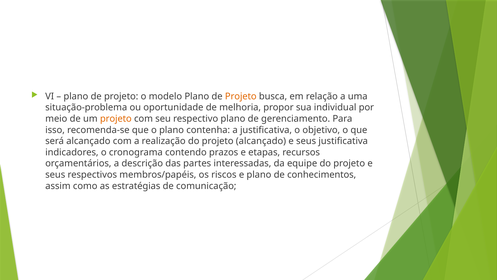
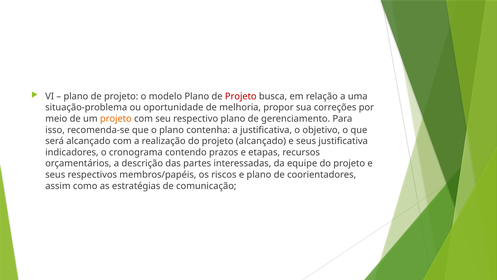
Projeto colour: orange -> red (241, 96)
individual: individual -> correções (335, 107)
conhecimentos: conhecimentos -> coorientadores (322, 174)
